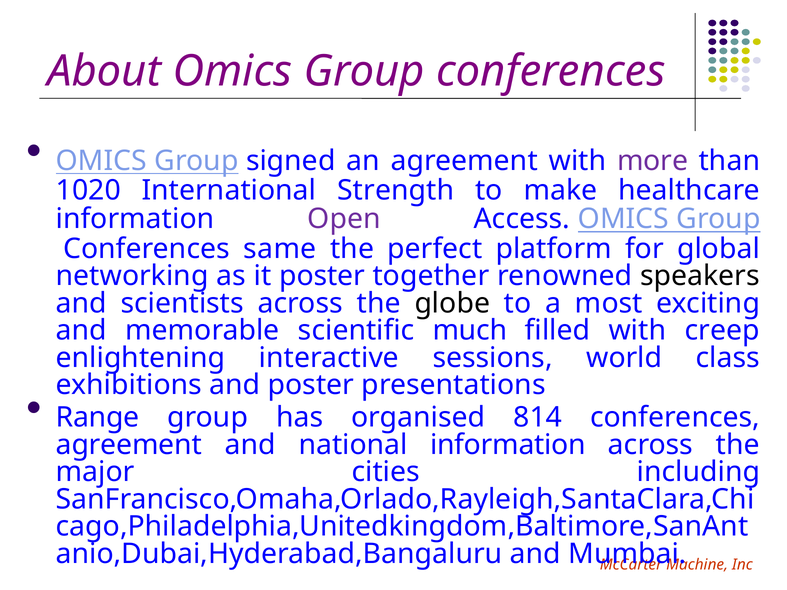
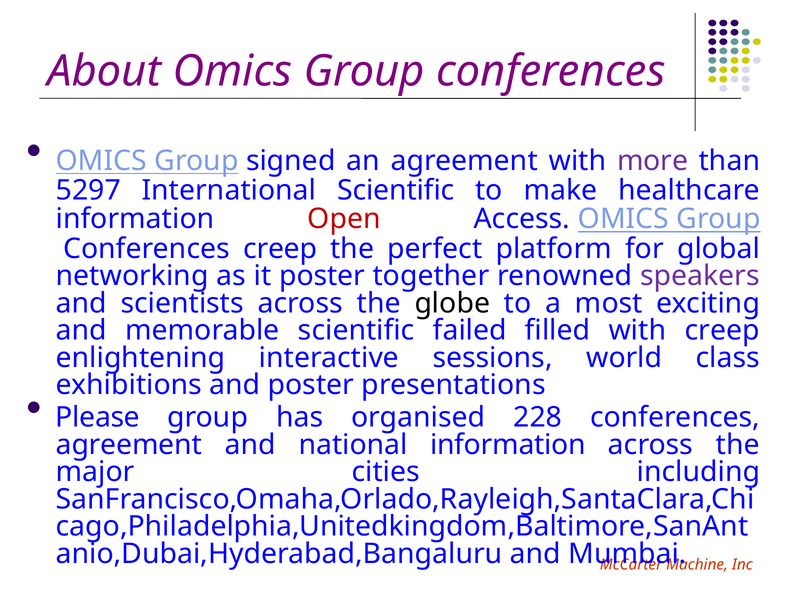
1020: 1020 -> 5297 (88, 191)
International Strength: Strength -> Scientific (396, 191)
Open colour: purple -> red (344, 219)
Conferences same: same -> creep (280, 249)
speakers colour: black -> purple (700, 276)
much: much -> failed (470, 331)
Range: Range -> Please (98, 418)
814: 814 -> 228 (538, 418)
